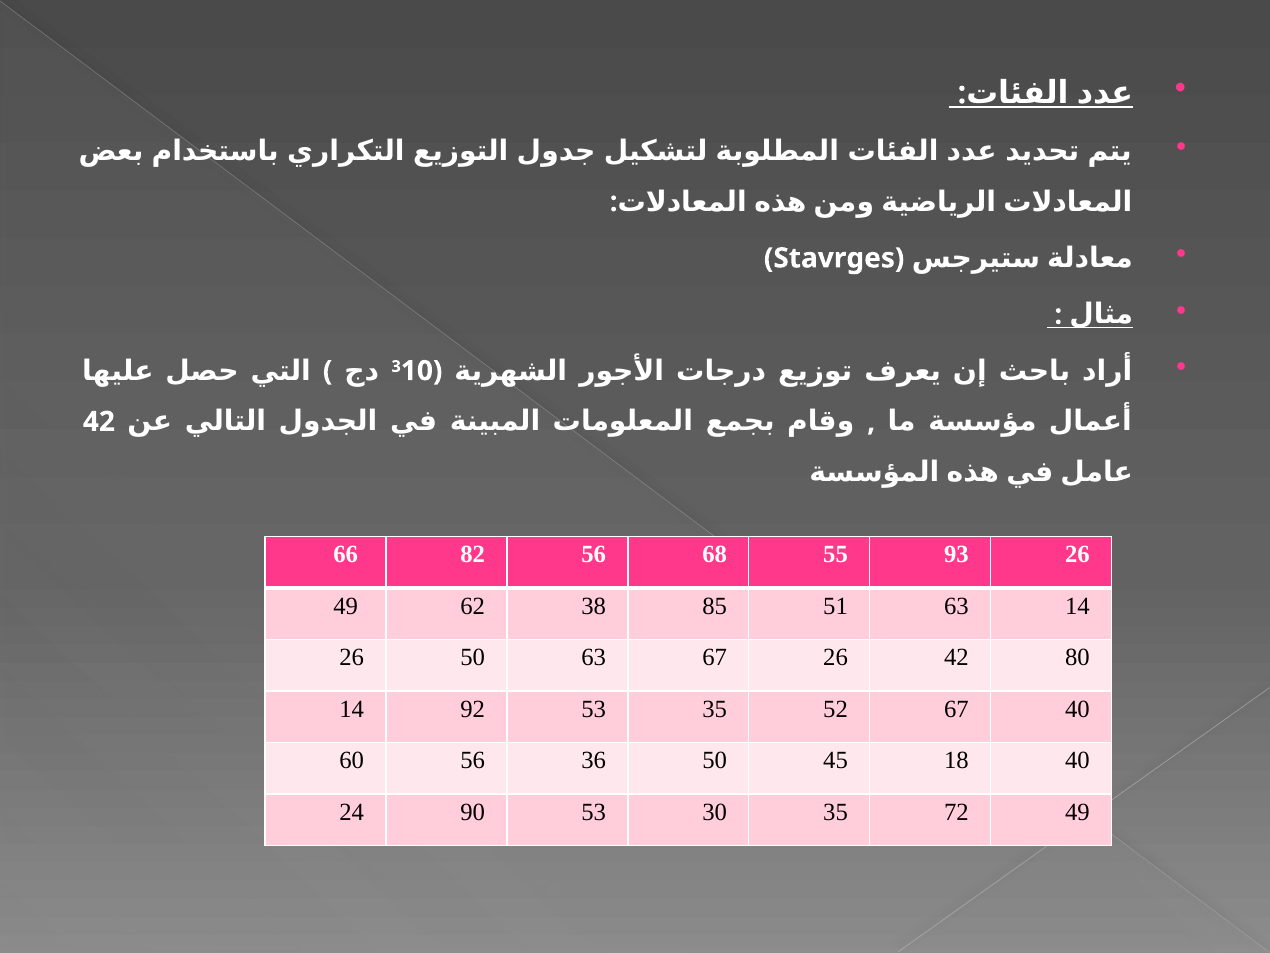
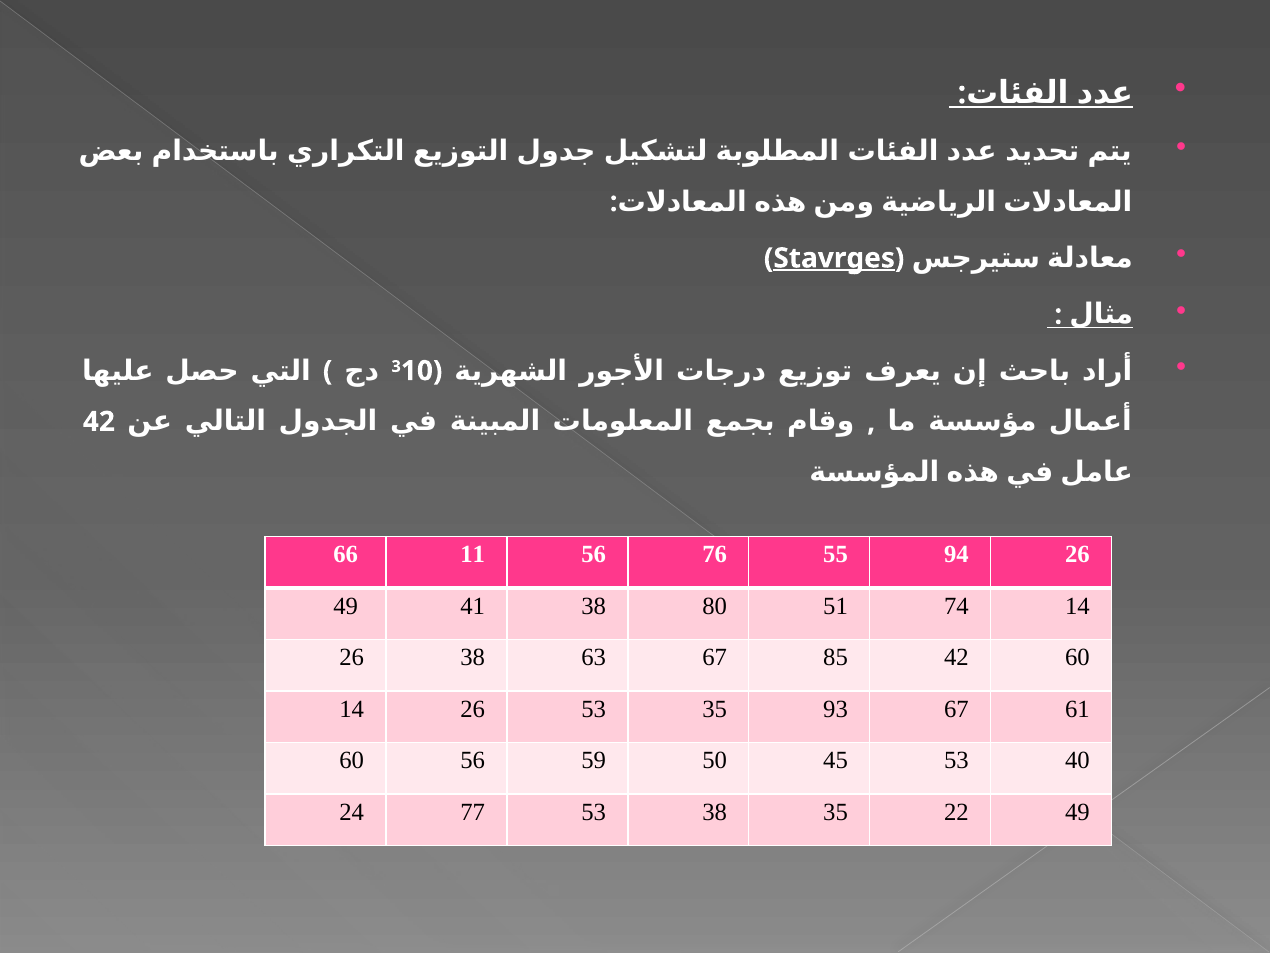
Stavrges underline: none -> present (834, 258)
82: 82 -> 11 (473, 554)
68: 68 -> 76 (715, 554)
93: 93 -> 94 (956, 554)
62: 62 -> 41 (473, 606)
85: 85 -> 80 (715, 606)
51 63: 63 -> 74 (956, 606)
26 50: 50 -> 38 (473, 657)
67 26: 26 -> 85 (836, 657)
42 80: 80 -> 60 (1077, 657)
92: 92 -> 26 (473, 709)
52: 52 -> 93 (836, 709)
67 40: 40 -> 61 (1077, 709)
36: 36 -> 59 (594, 760)
45 18: 18 -> 53 (956, 760)
90: 90 -> 77 (473, 812)
53 30: 30 -> 38 (715, 812)
72: 72 -> 22 (956, 812)
